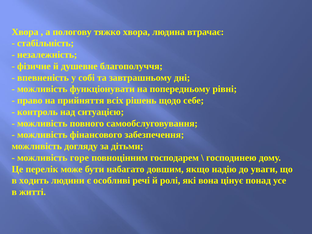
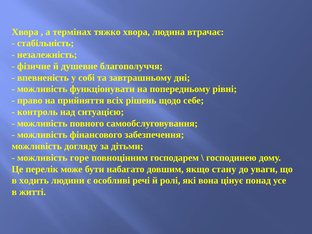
пологову: пологову -> термінах (72, 32)
надію: надію -> стану (224, 169)
